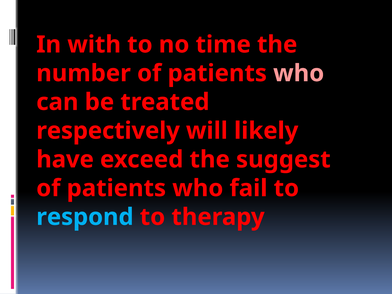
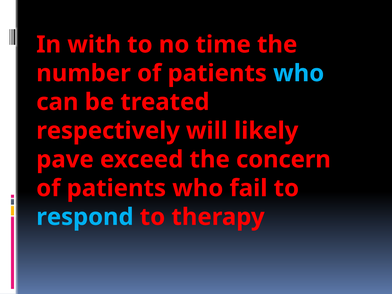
who colour: pink -> light blue (299, 73)
have: have -> pave (65, 160)
suggest: suggest -> concern (283, 160)
